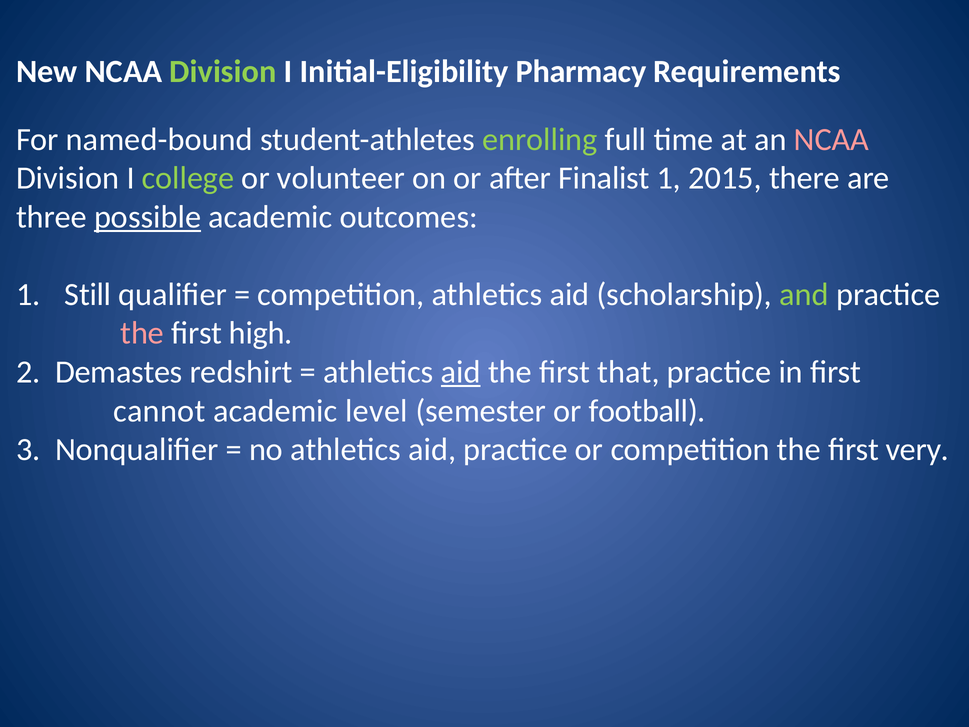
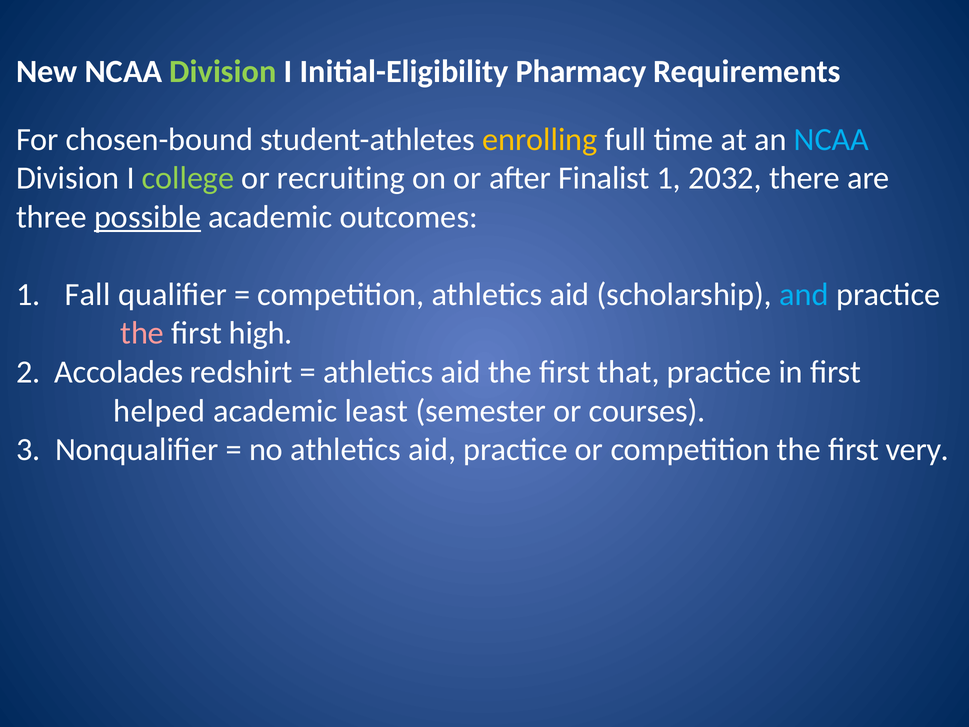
named-bound: named-bound -> chosen-bound (159, 139)
enrolling colour: light green -> yellow (540, 139)
NCAA colour: pink -> light blue (831, 139)
volunteer: volunteer -> recruiting (341, 178)
2015: 2015 -> 2032 (725, 178)
Still: Still -> Fall (88, 294)
and colour: light green -> light blue (804, 294)
Demastes: Demastes -> Accolades (119, 372)
aid underline: present -> none (461, 372)
cannot: cannot -> helped (159, 411)
level: level -> least (376, 411)
football: football -> courses (647, 411)
